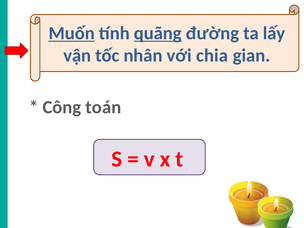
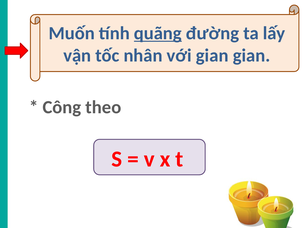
Muốn underline: present -> none (72, 33)
với chia: chia -> gian (212, 55)
toán: toán -> theo (103, 107)
